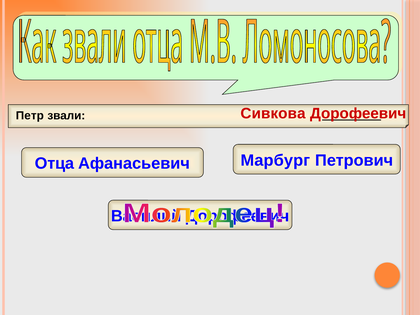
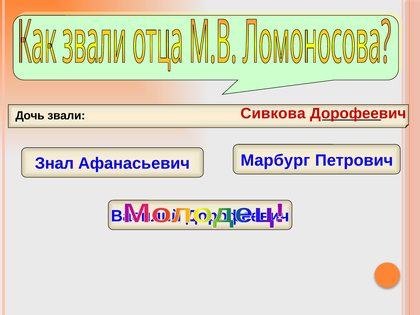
Петр: Петр -> Дочь (30, 115)
Отца: Отца -> Знал (54, 164)
